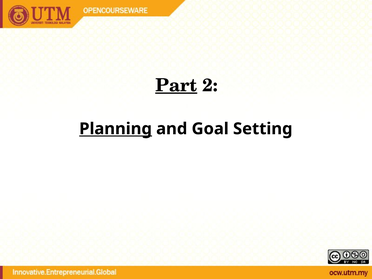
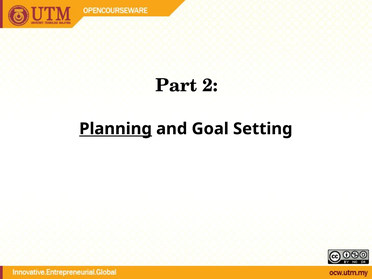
Part underline: present -> none (176, 85)
